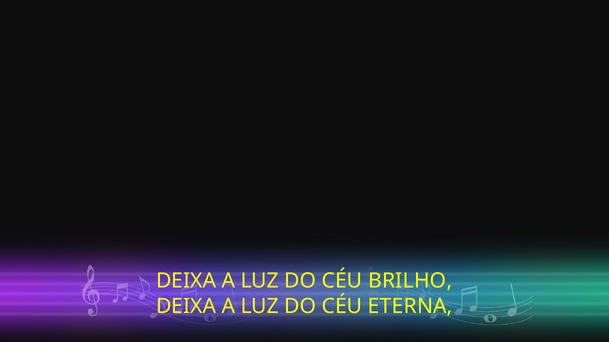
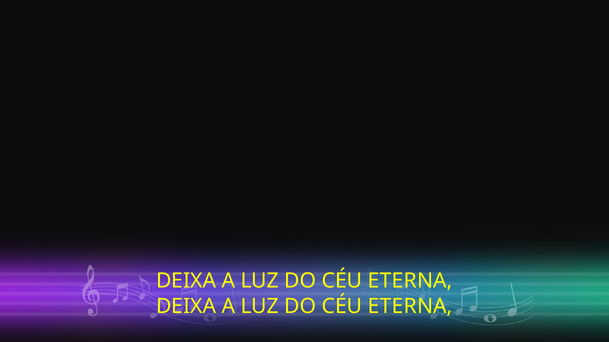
BRILHO: BRILHO -> ETERNA (410, 281)
